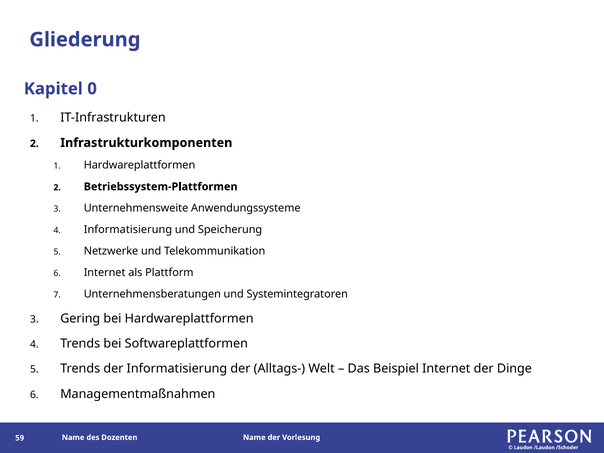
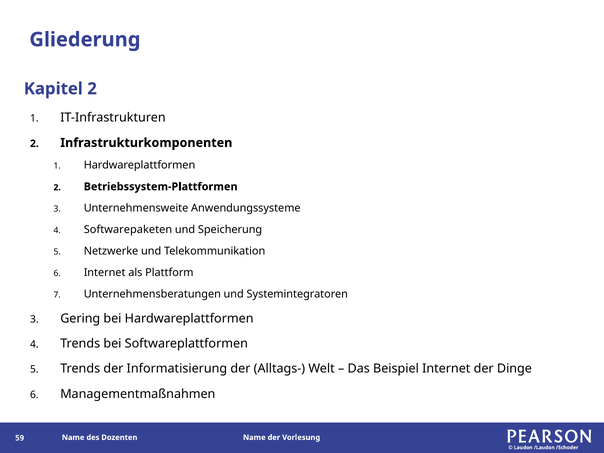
Kapitel 0: 0 -> 2 (92, 89)
Informatisierung: Informatisierung -> Softwarepaketen (128, 230)
